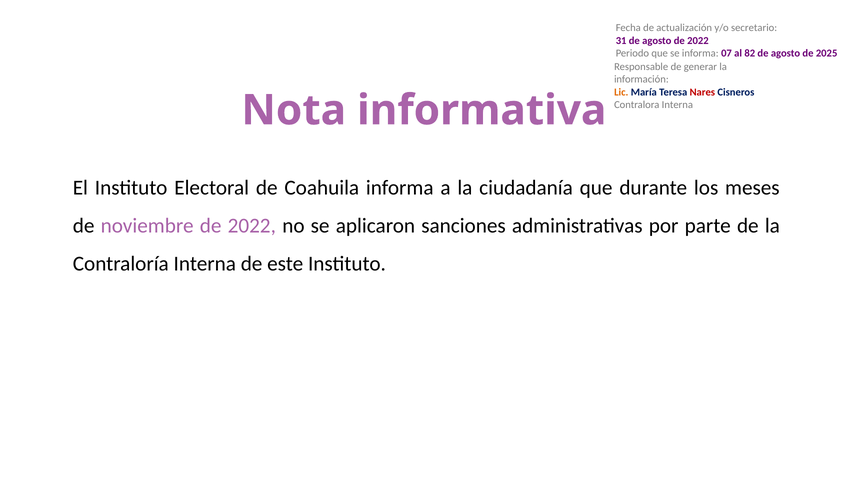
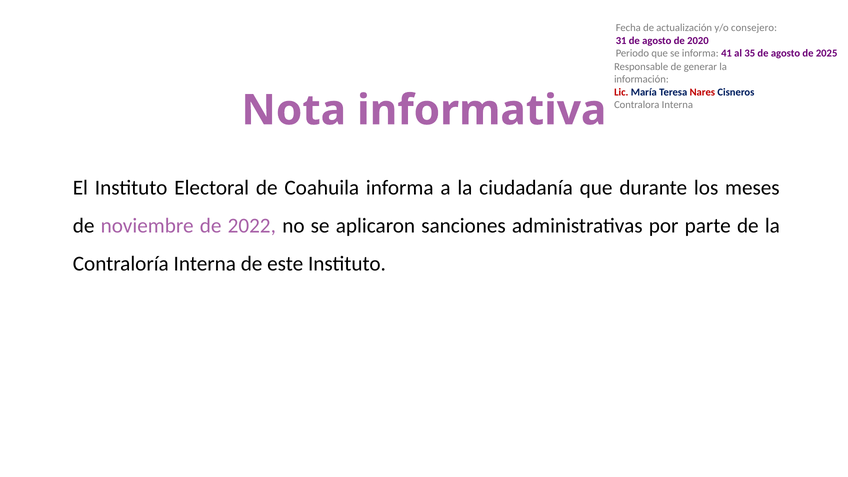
secretario: secretario -> consejero (754, 28)
agosto de 2022: 2022 -> 2020 (698, 41)
07: 07 -> 41 (726, 53)
82: 82 -> 35 (750, 53)
Lic colour: orange -> red (621, 92)
